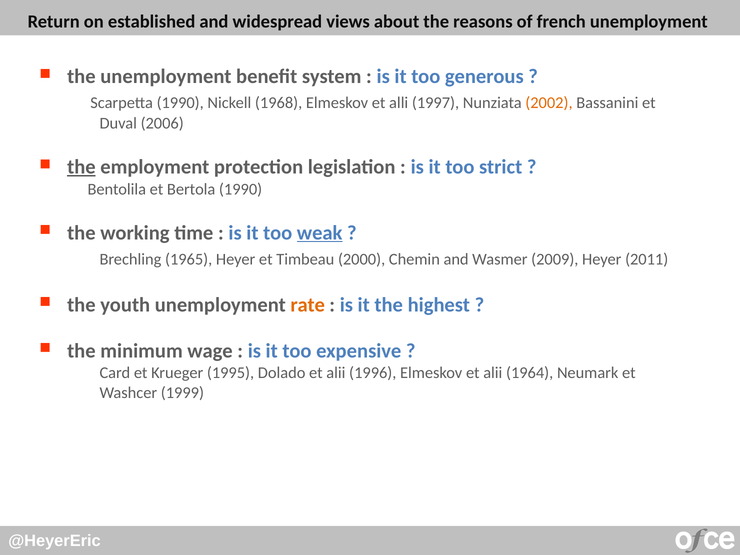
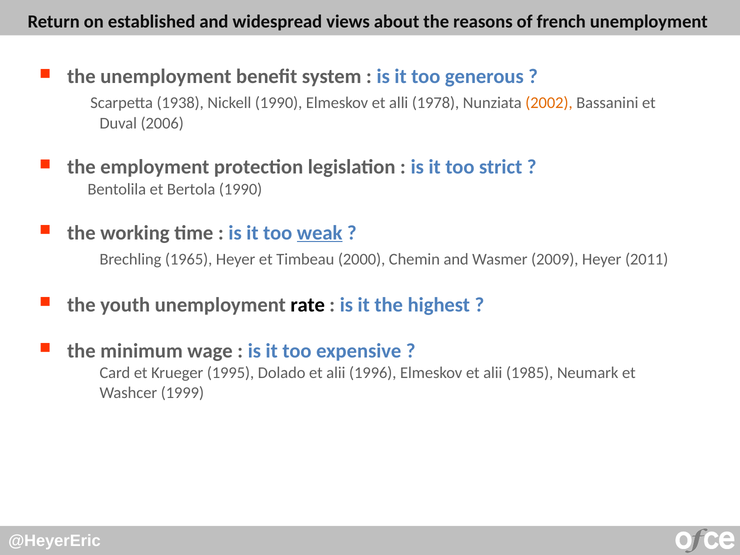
Scarpetta 1990: 1990 -> 1938 (180, 103)
Nickell 1968: 1968 -> 1990 (279, 103)
1997: 1997 -> 1978 (436, 103)
the underline: present -> none (81, 167)
rate colour: orange -> black (308, 305)
1964: 1964 -> 1985 (530, 373)
